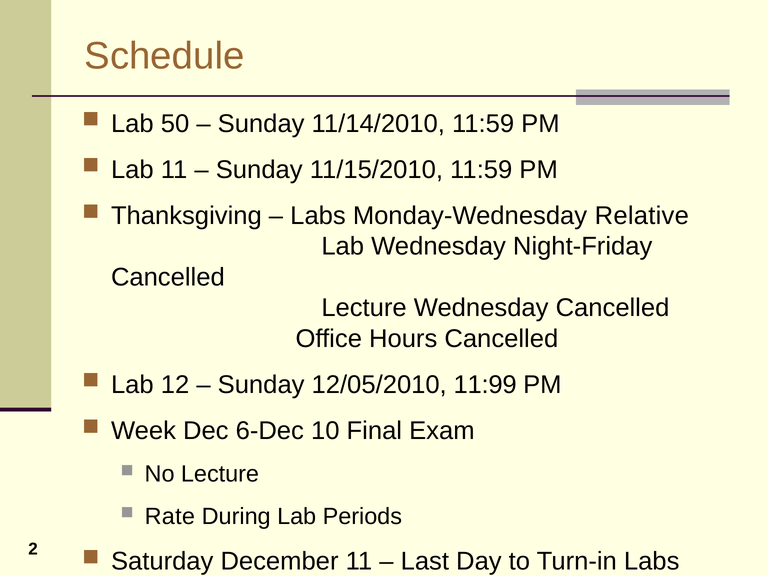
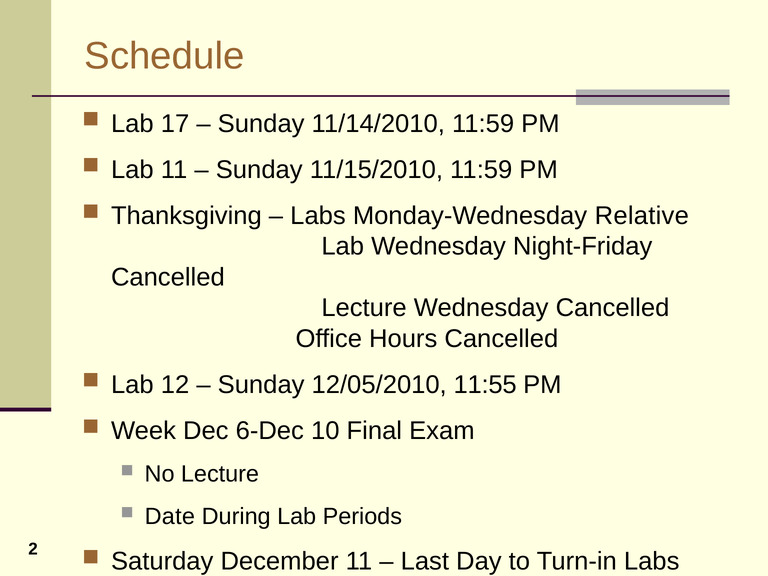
50: 50 -> 17 (175, 124)
11:99: 11:99 -> 11:55 (485, 385)
Rate: Rate -> Date (170, 516)
